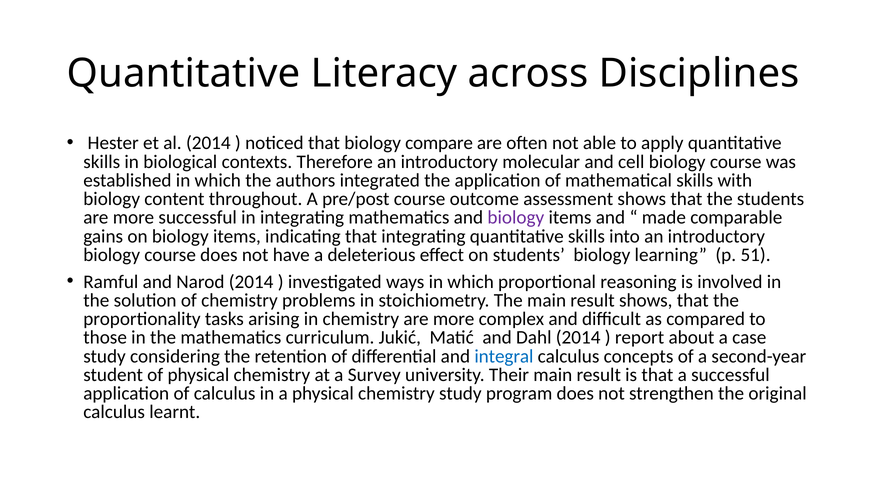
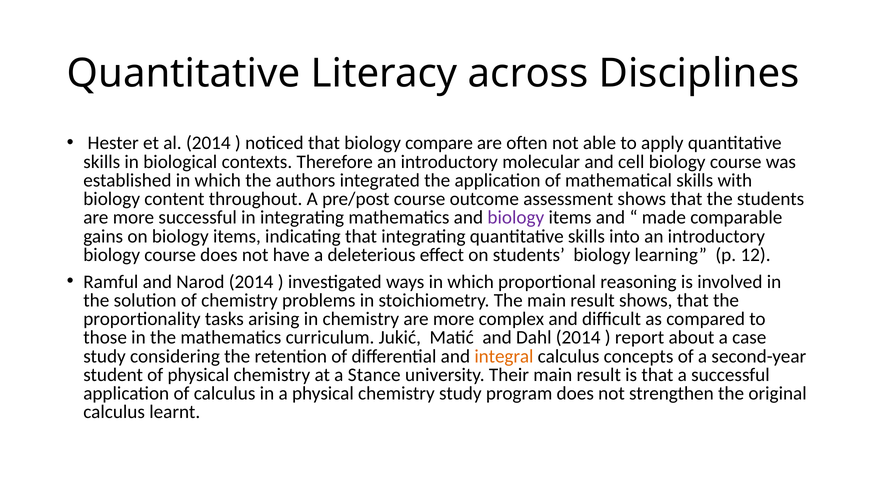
51: 51 -> 12 (756, 255)
integral colour: blue -> orange (504, 356)
Survey: Survey -> Stance (374, 375)
